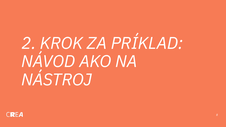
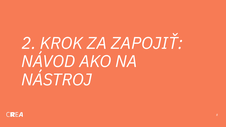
PRÍKLAD: PRÍKLAD -> ZAPOJIŤ (147, 43)
